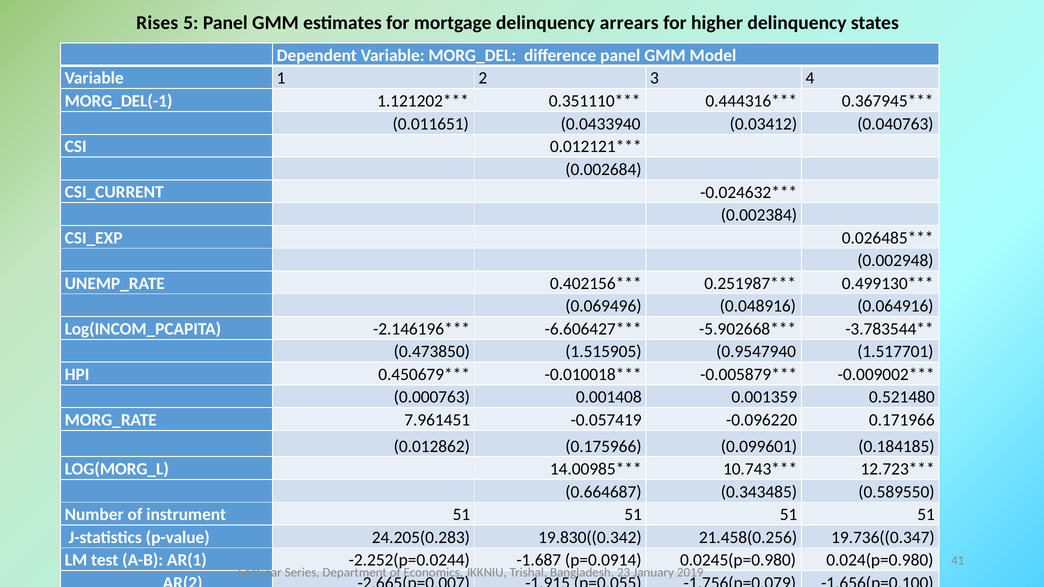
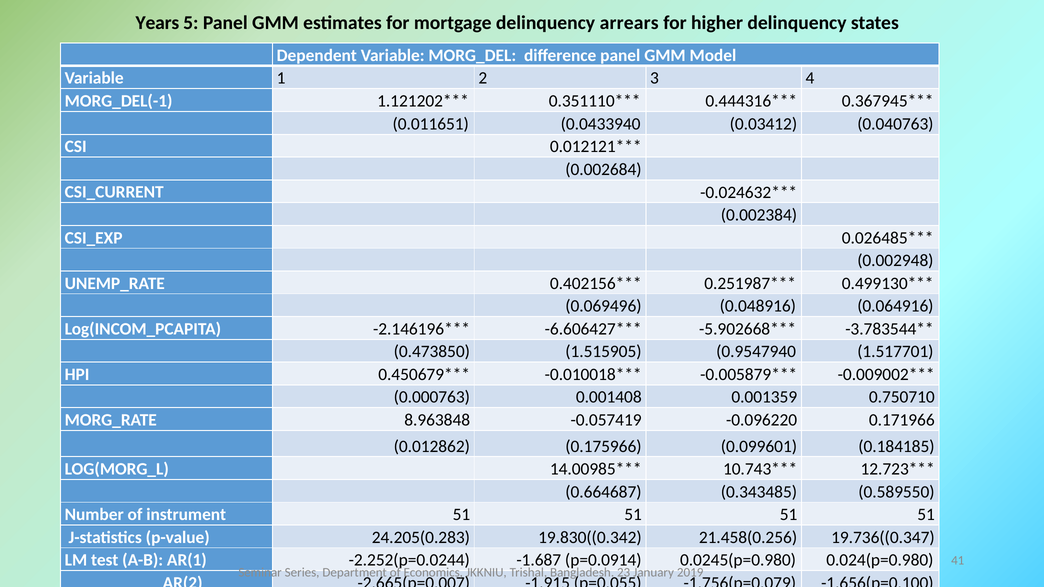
Rises: Rises -> Years (157, 23)
0.521480: 0.521480 -> 0.750710 (902, 397)
7.961451: 7.961451 -> 8.963848 (437, 420)
